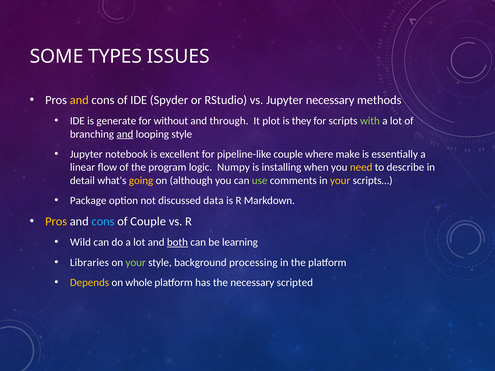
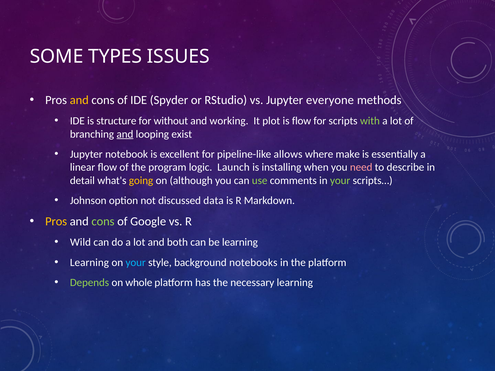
Jupyter necessary: necessary -> everyone (330, 100)
generate: generate -> structure (116, 121)
through: through -> working (229, 121)
is they: they -> flow (302, 121)
looping style: style -> exist (182, 134)
pipeline-like couple: couple -> allows (288, 154)
Numpy: Numpy -> Launch (233, 167)
need colour: yellow -> pink (361, 167)
your colour: yellow -> light green (340, 181)
Package: Package -> Johnson (88, 201)
cons colour: light blue -> light green (103, 222)
of Couple: Couple -> Google (148, 222)
both underline: present -> none (177, 243)
Libraries: Libraries -> Learning (89, 263)
your colour: light green -> light blue (136, 263)
processing: processing -> notebooks (253, 263)
Depends colour: yellow -> light green (89, 283)
necessary scripted: scripted -> learning (295, 283)
